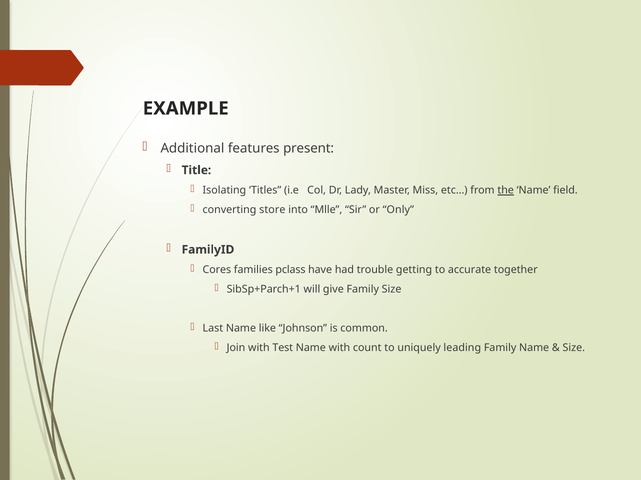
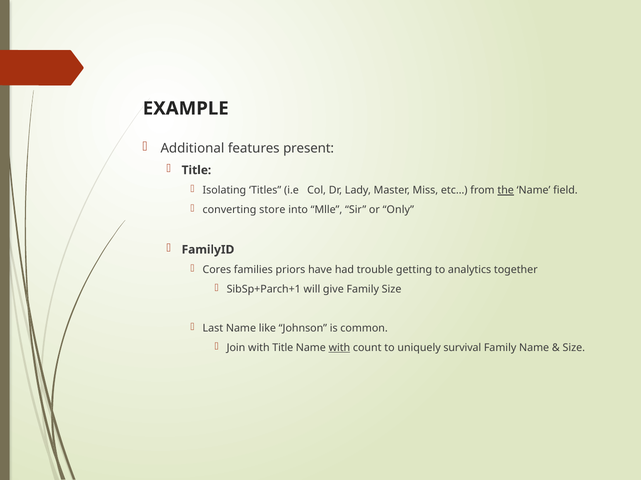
pclass: pclass -> priors (290, 270)
accurate: accurate -> analytics (470, 270)
with Test: Test -> Title (283, 348)
with underline: none -> present (339, 348)
leading: leading -> survival (462, 348)
